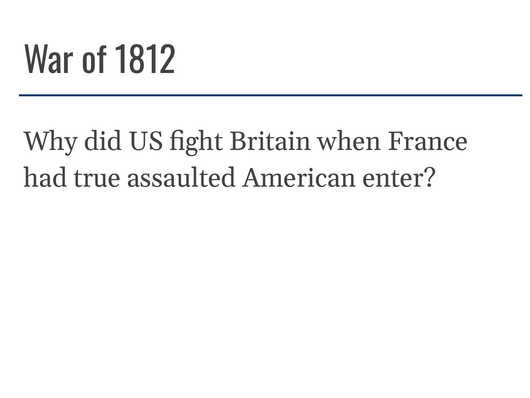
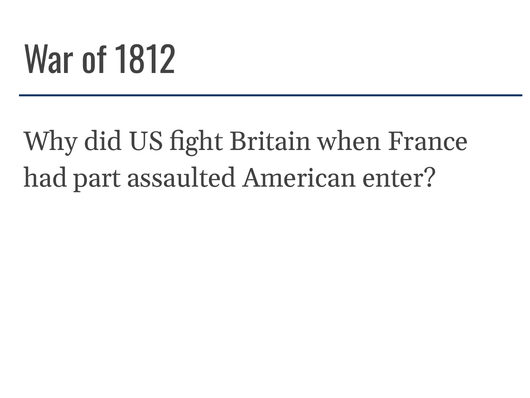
true: true -> part (97, 178)
